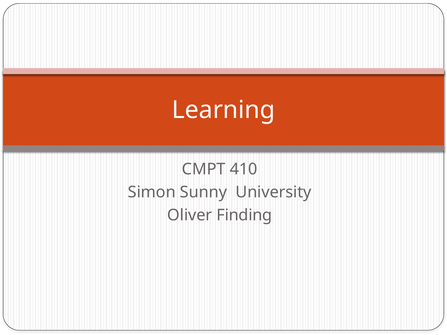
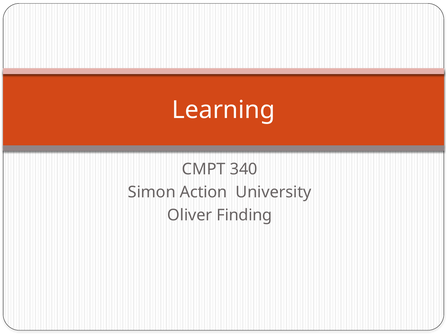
410: 410 -> 340 (244, 169)
Sunny: Sunny -> Action (204, 192)
